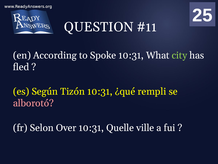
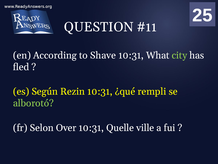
Spoke: Spoke -> Shave (103, 55)
Tizón: Tizón -> Rezin (73, 91)
alborotó colour: pink -> light green (33, 103)
